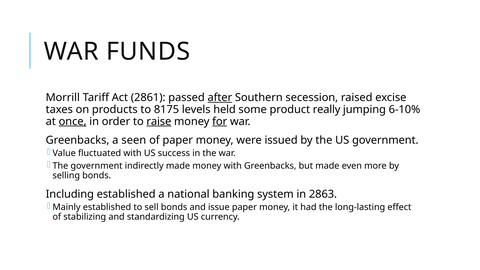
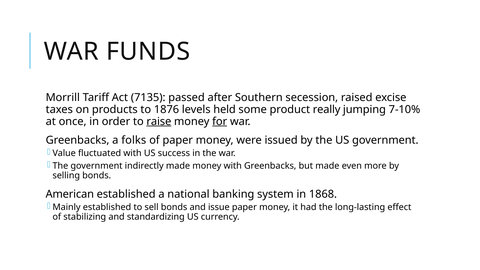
2861: 2861 -> 7135 (148, 98)
after underline: present -> none (220, 98)
8175: 8175 -> 1876 (167, 110)
6-10%: 6-10% -> 7-10% (404, 110)
once underline: present -> none (73, 121)
seen: seen -> folks (134, 140)
Including: Including -> American (70, 194)
2863: 2863 -> 1868 (323, 194)
